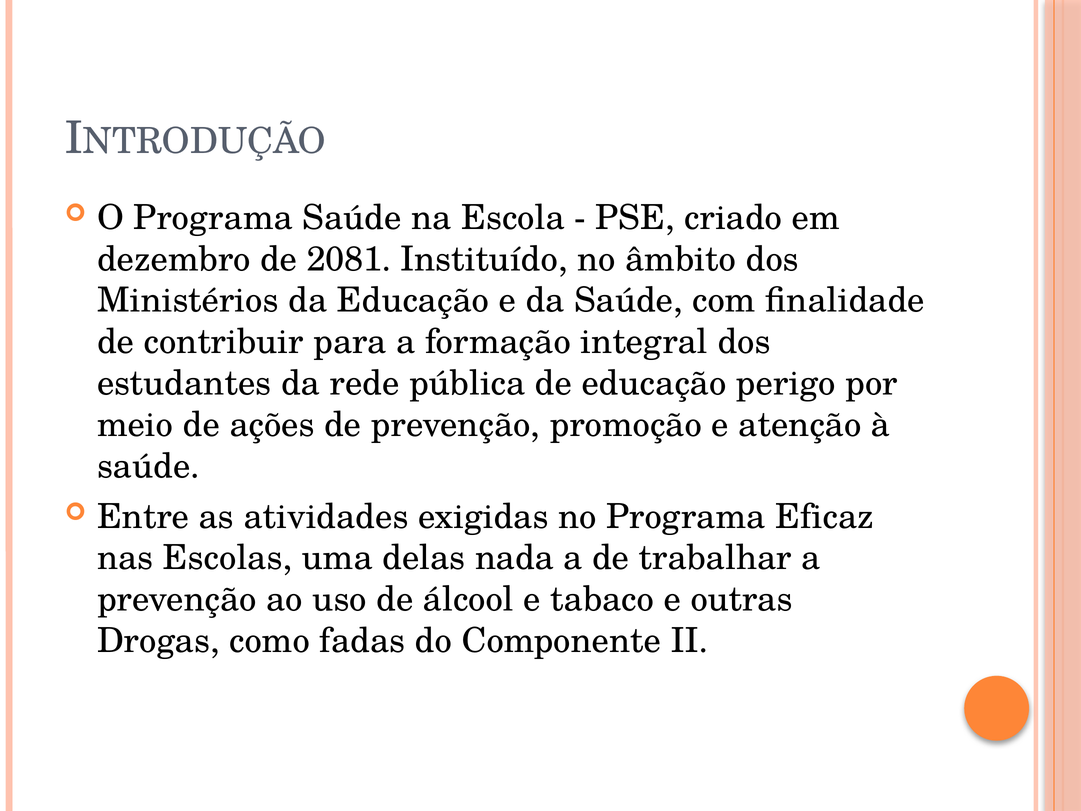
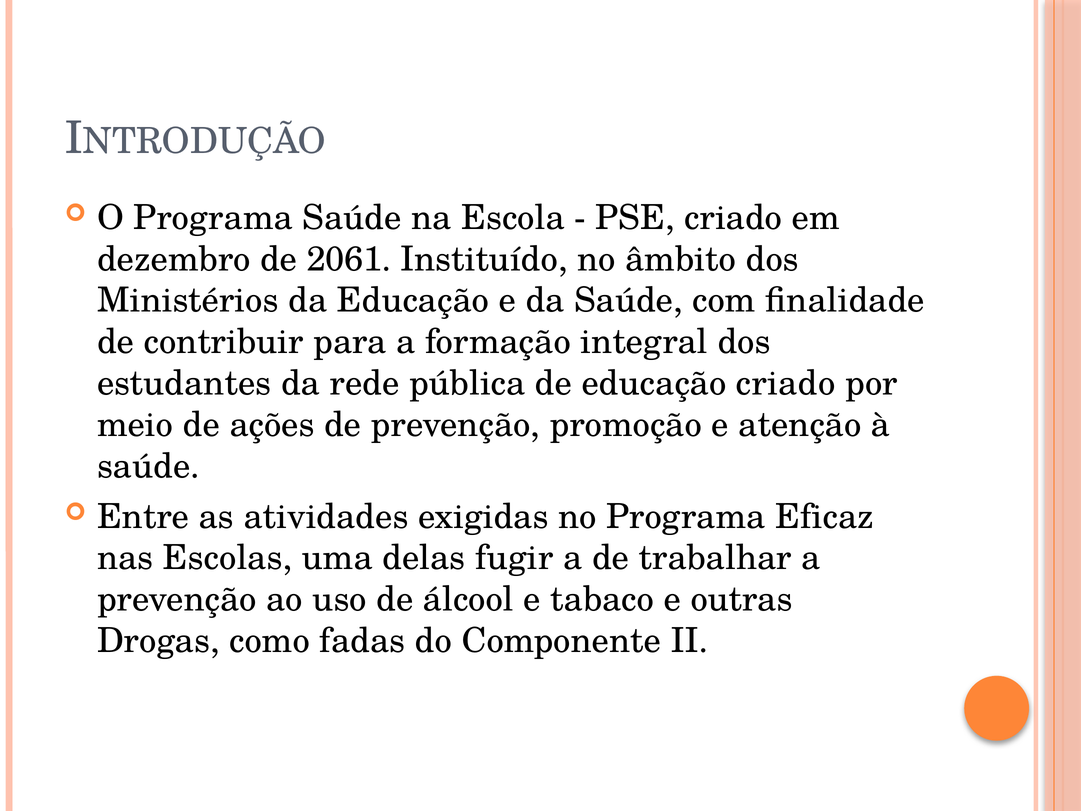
2081: 2081 -> 2061 (349, 259)
educação perigo: perigo -> criado (786, 383)
nada: nada -> fugir (514, 558)
